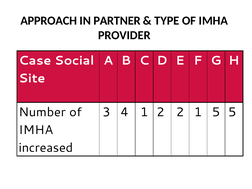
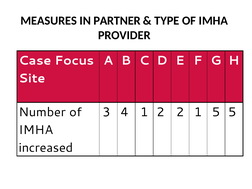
APPROACH: APPROACH -> MEASURES (49, 21)
Social: Social -> Focus (74, 60)
